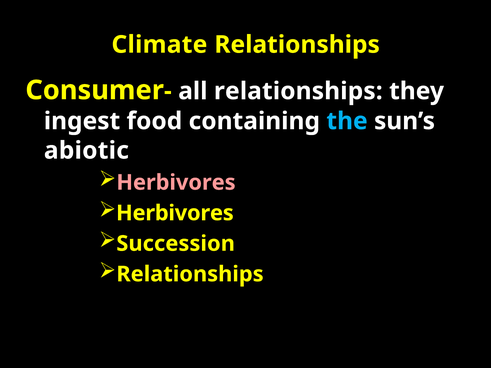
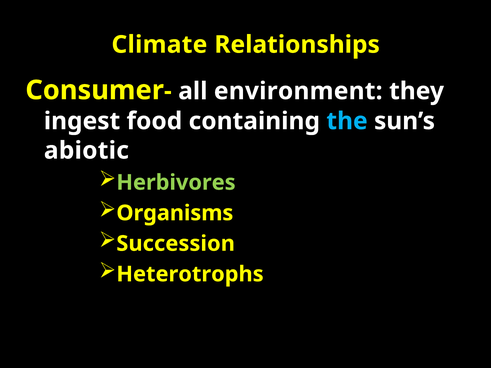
all relationships: relationships -> environment (298, 91)
Herbivores colour: pink -> light green (176, 183)
Herbivores: Herbivores -> Organisms (175, 213)
Relationships: Relationships -> Heterotrophs (190, 274)
